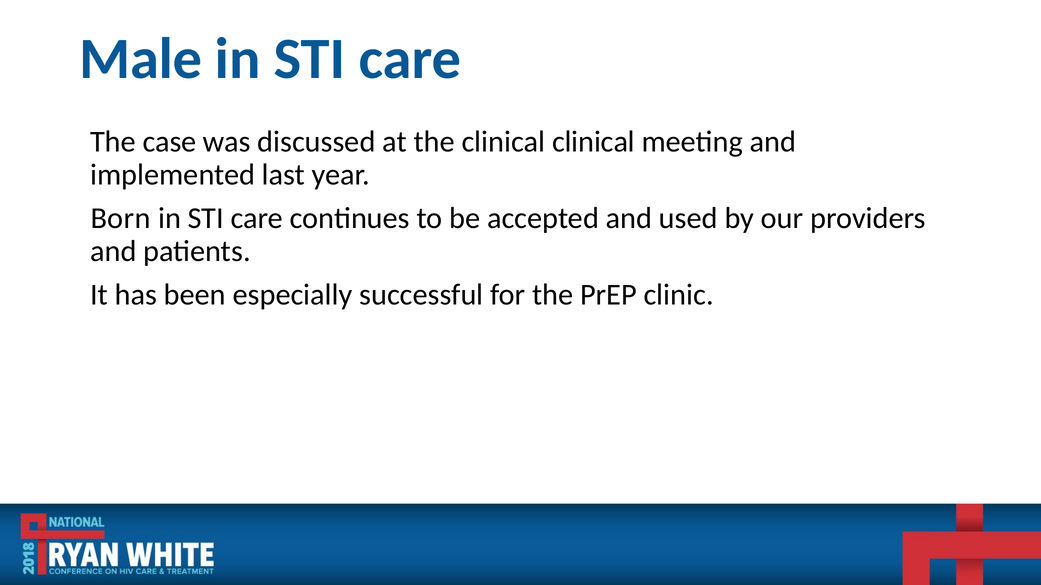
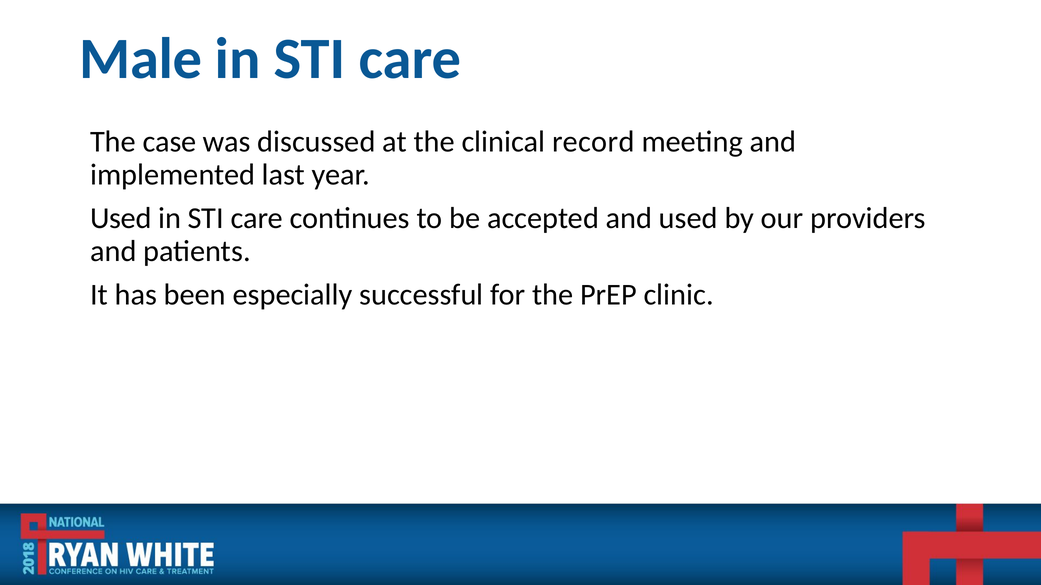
clinical clinical: clinical -> record (593, 142)
Born: Born -> Used (121, 219)
